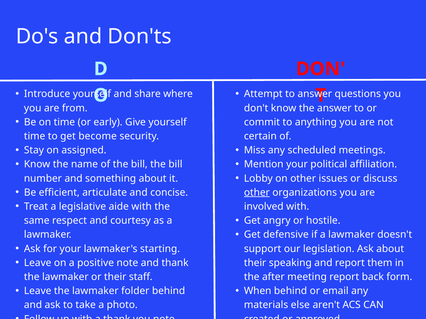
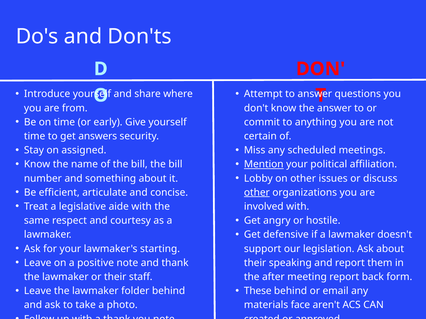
become: become -> answers (98, 136)
Mention underline: none -> present (264, 165)
When: When -> These (258, 291)
else: else -> face (300, 305)
